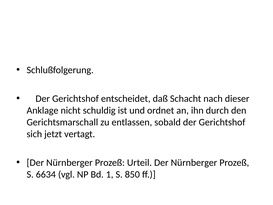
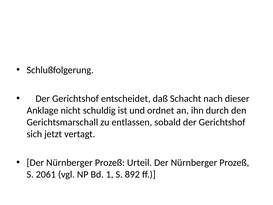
6634: 6634 -> 2061 (46, 174)
850: 850 -> 892 (132, 174)
